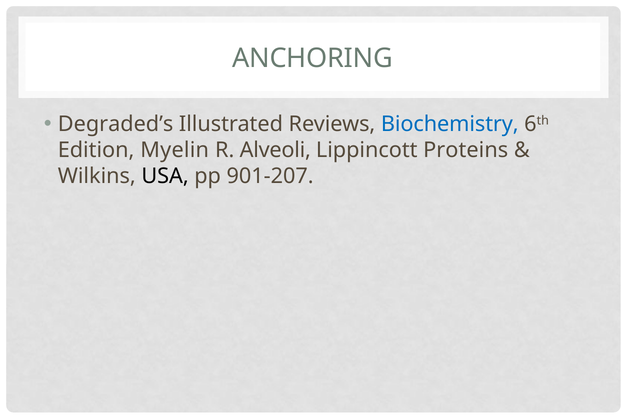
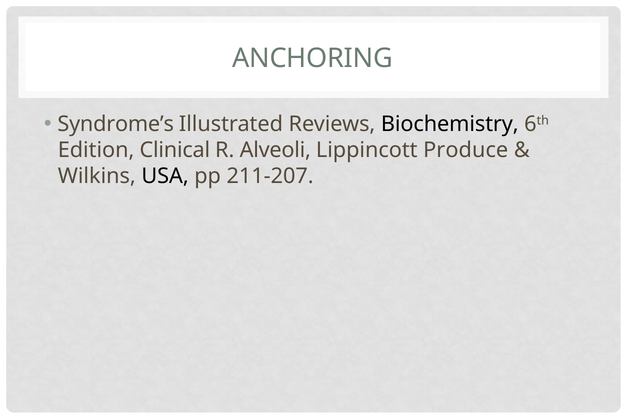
Degraded’s: Degraded’s -> Syndrome’s (116, 124)
Biochemistry colour: blue -> black (450, 124)
Myelin: Myelin -> Clinical (175, 150)
Proteins: Proteins -> Produce (466, 150)
901-207: 901-207 -> 211-207 (270, 176)
